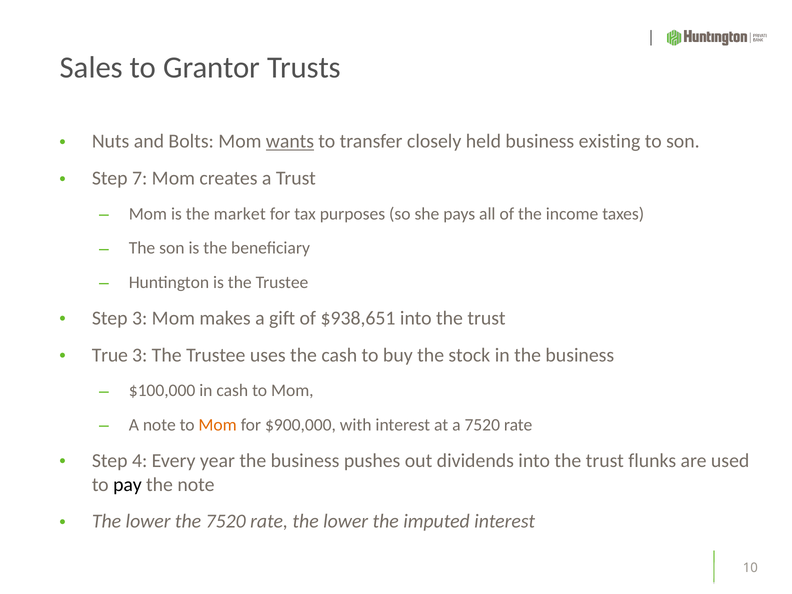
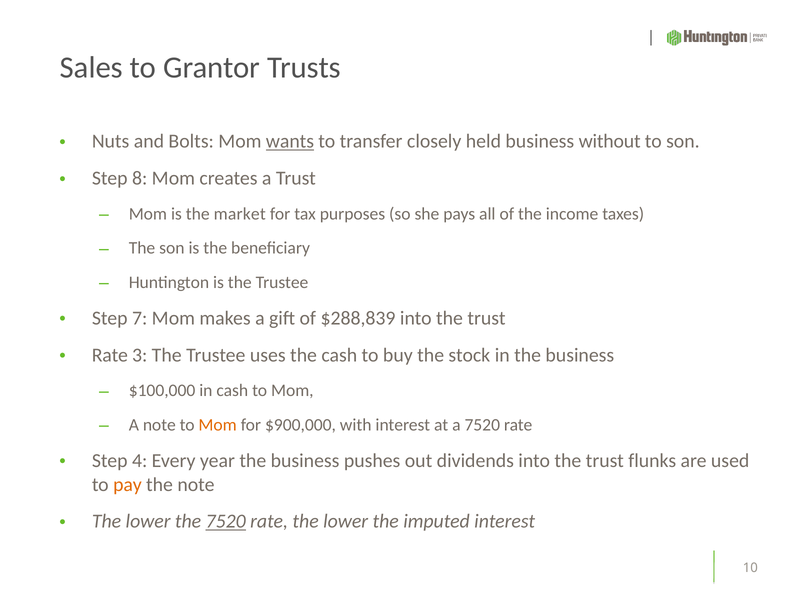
existing: existing -> without (610, 141)
7: 7 -> 8 (140, 178)
Step 3: 3 -> 7 (140, 318)
$938,651: $938,651 -> $288,839 (358, 318)
True: True -> Rate (110, 355)
pay colour: black -> orange (127, 485)
7520 underline: none -> present (226, 521)
